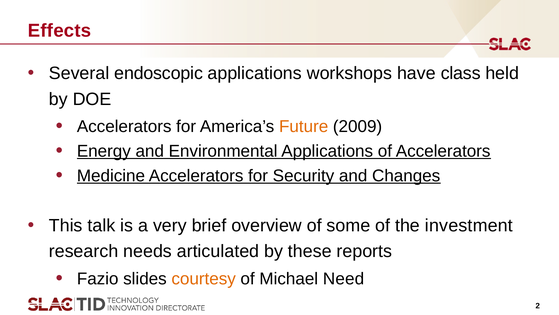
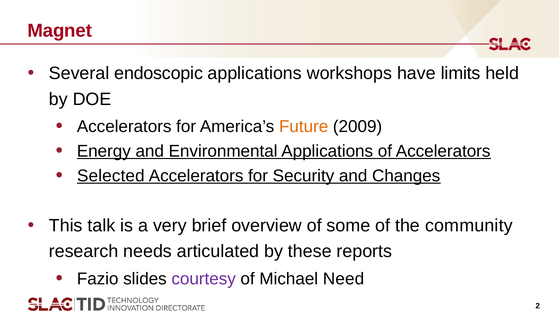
Effects: Effects -> Magnet (60, 31)
class: class -> limits (461, 73)
Medicine: Medicine -> Selected (111, 175)
investment: investment -> community (469, 225)
courtesy colour: orange -> purple (204, 278)
